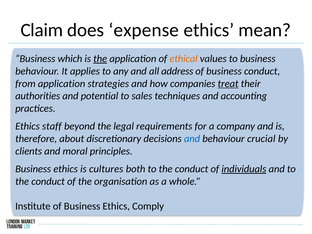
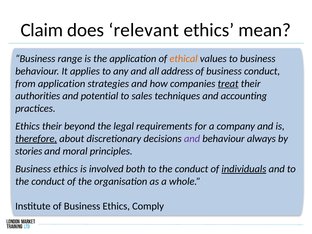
expense: expense -> relevant (144, 30)
which: which -> range (70, 59)
the underline: present -> none (100, 59)
Ethics staff: staff -> their (52, 126)
therefore underline: none -> present (36, 139)
and colour: blue -> purple (192, 139)
crucial: crucial -> always (261, 139)
clients: clients -> stories (29, 151)
cultures: cultures -> involved (106, 169)
